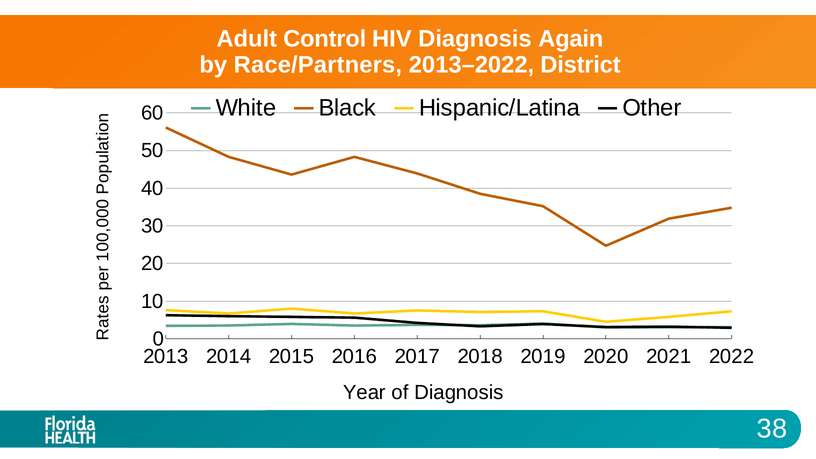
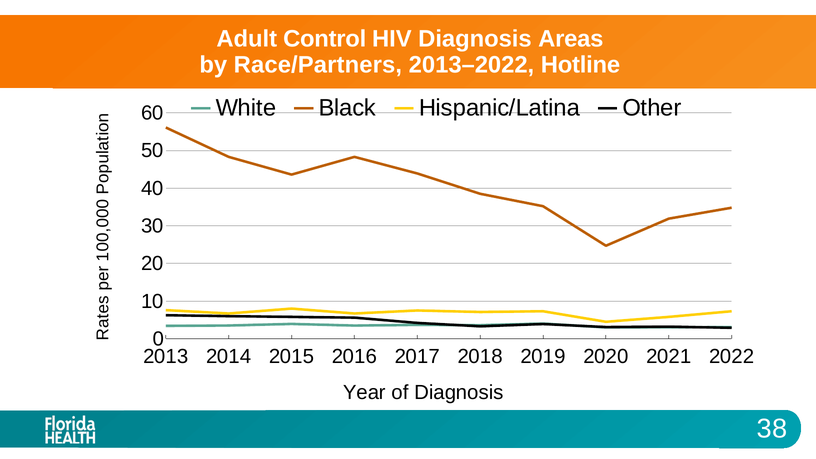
Again: Again -> Areas (571, 39)
District: District -> Hotline (580, 65)
